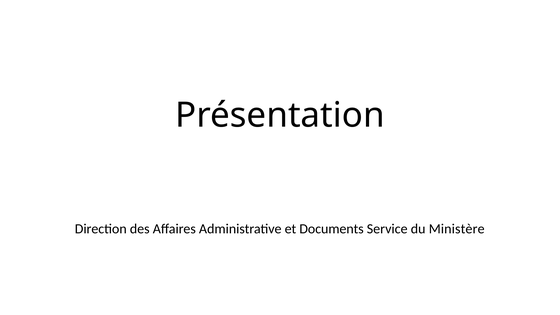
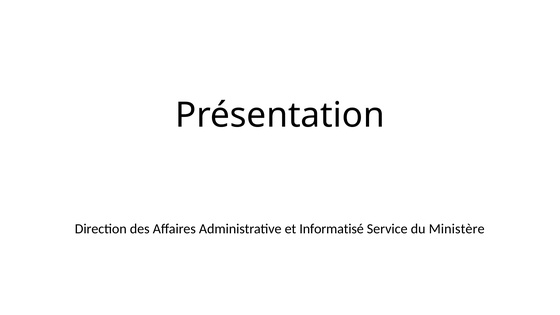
Documents: Documents -> Informatisé (332, 229)
